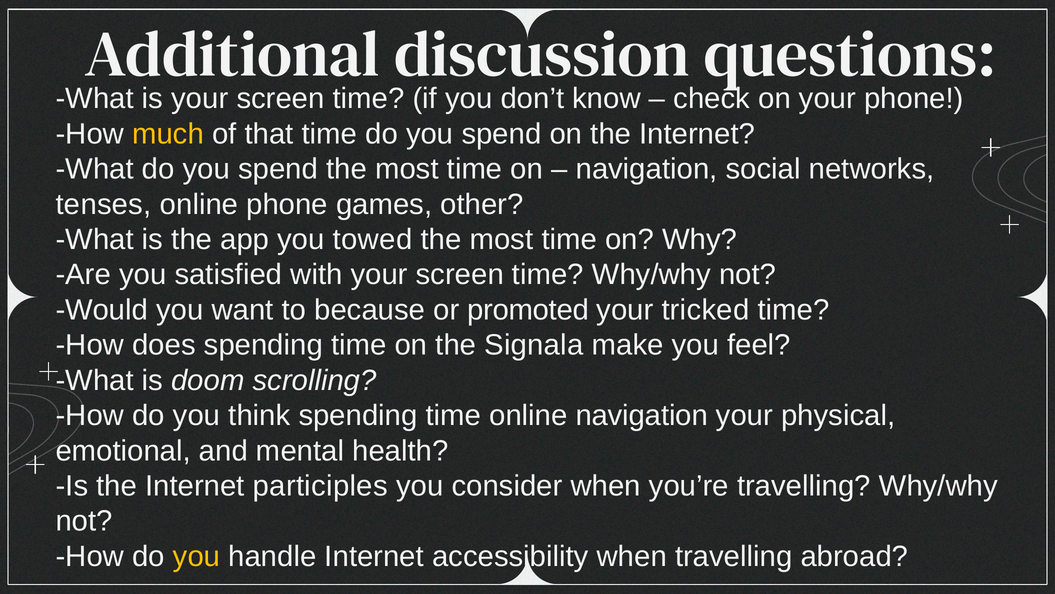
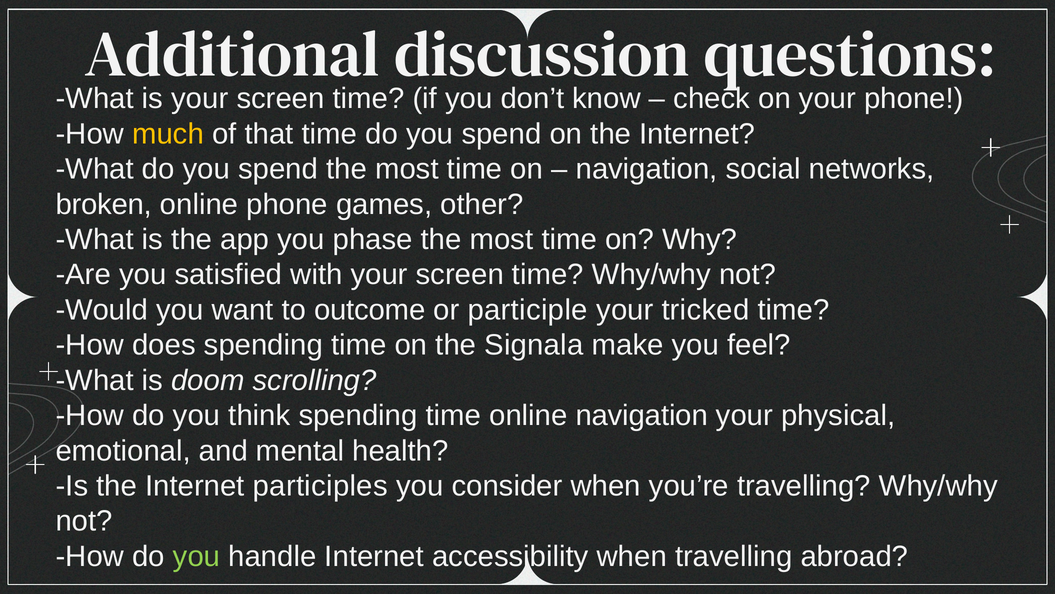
tenses: tenses -> broken (104, 204)
towed: towed -> phase (373, 239)
because: because -> outcome (370, 310)
promoted: promoted -> participle (528, 310)
you colour: yellow -> light green (197, 556)
